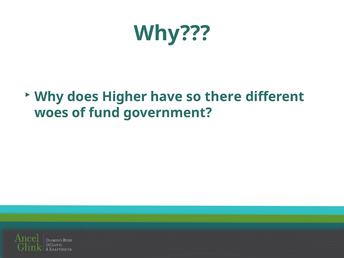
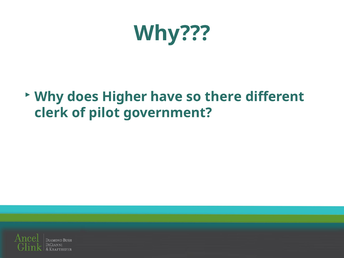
woes: woes -> clerk (51, 113)
fund: fund -> pilot (104, 113)
